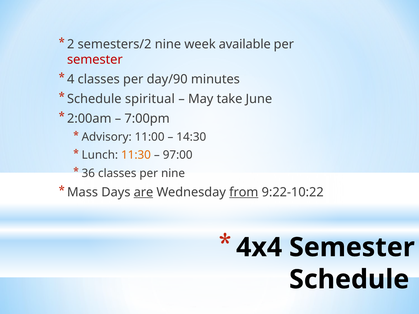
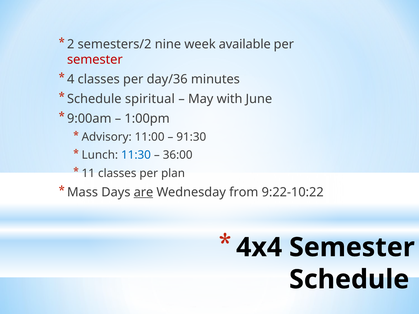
day/90: day/90 -> day/36 (167, 79)
take: take -> with (230, 99)
2:00am: 2:00am -> 9:00am (89, 119)
7:00pm: 7:00pm -> 1:00pm (147, 119)
14:30: 14:30 -> 91:30 (191, 137)
11:30 colour: orange -> blue (136, 155)
97:00: 97:00 -> 36:00 (178, 155)
36: 36 -> 11 (88, 173)
per nine: nine -> plan (173, 173)
from underline: present -> none (244, 192)
